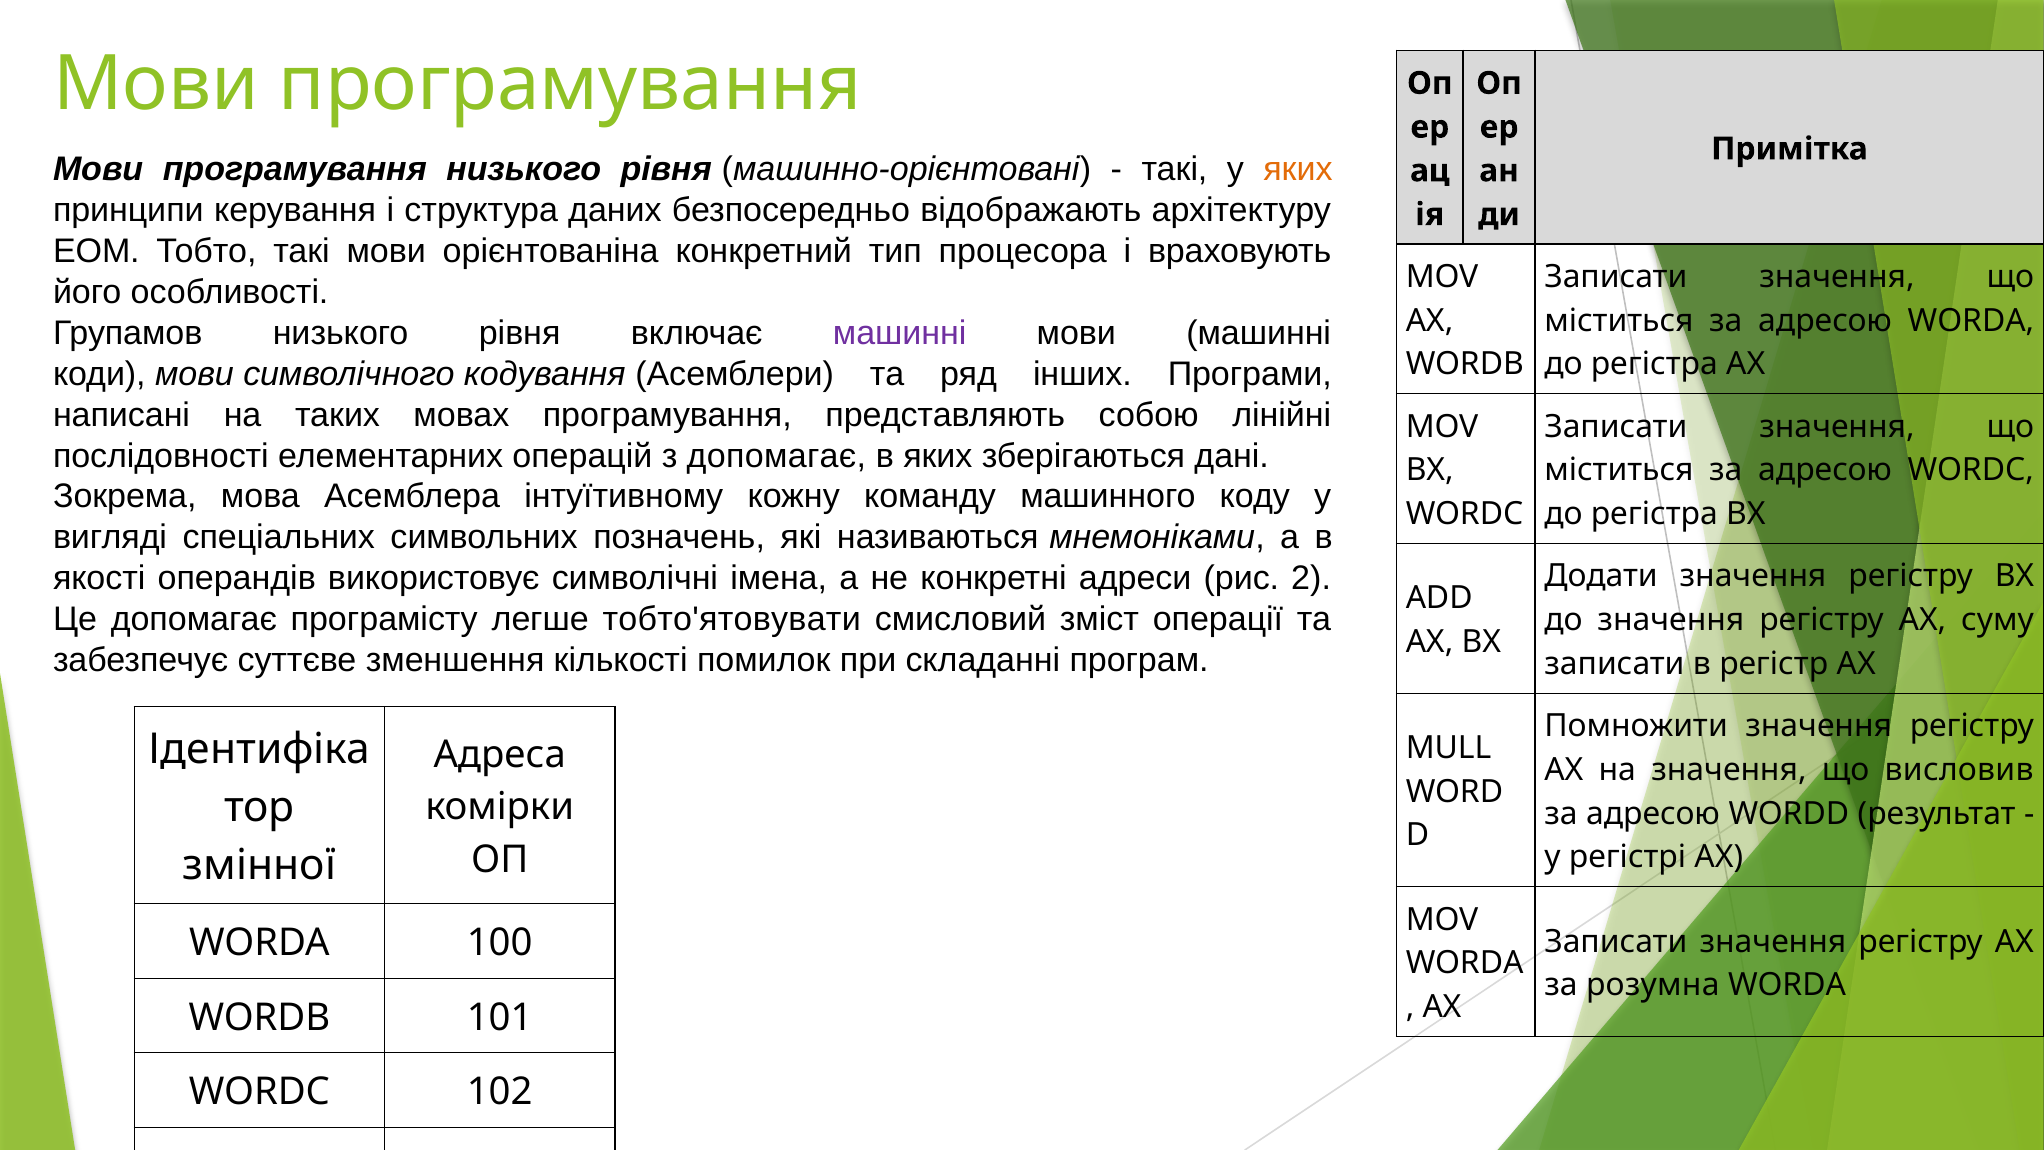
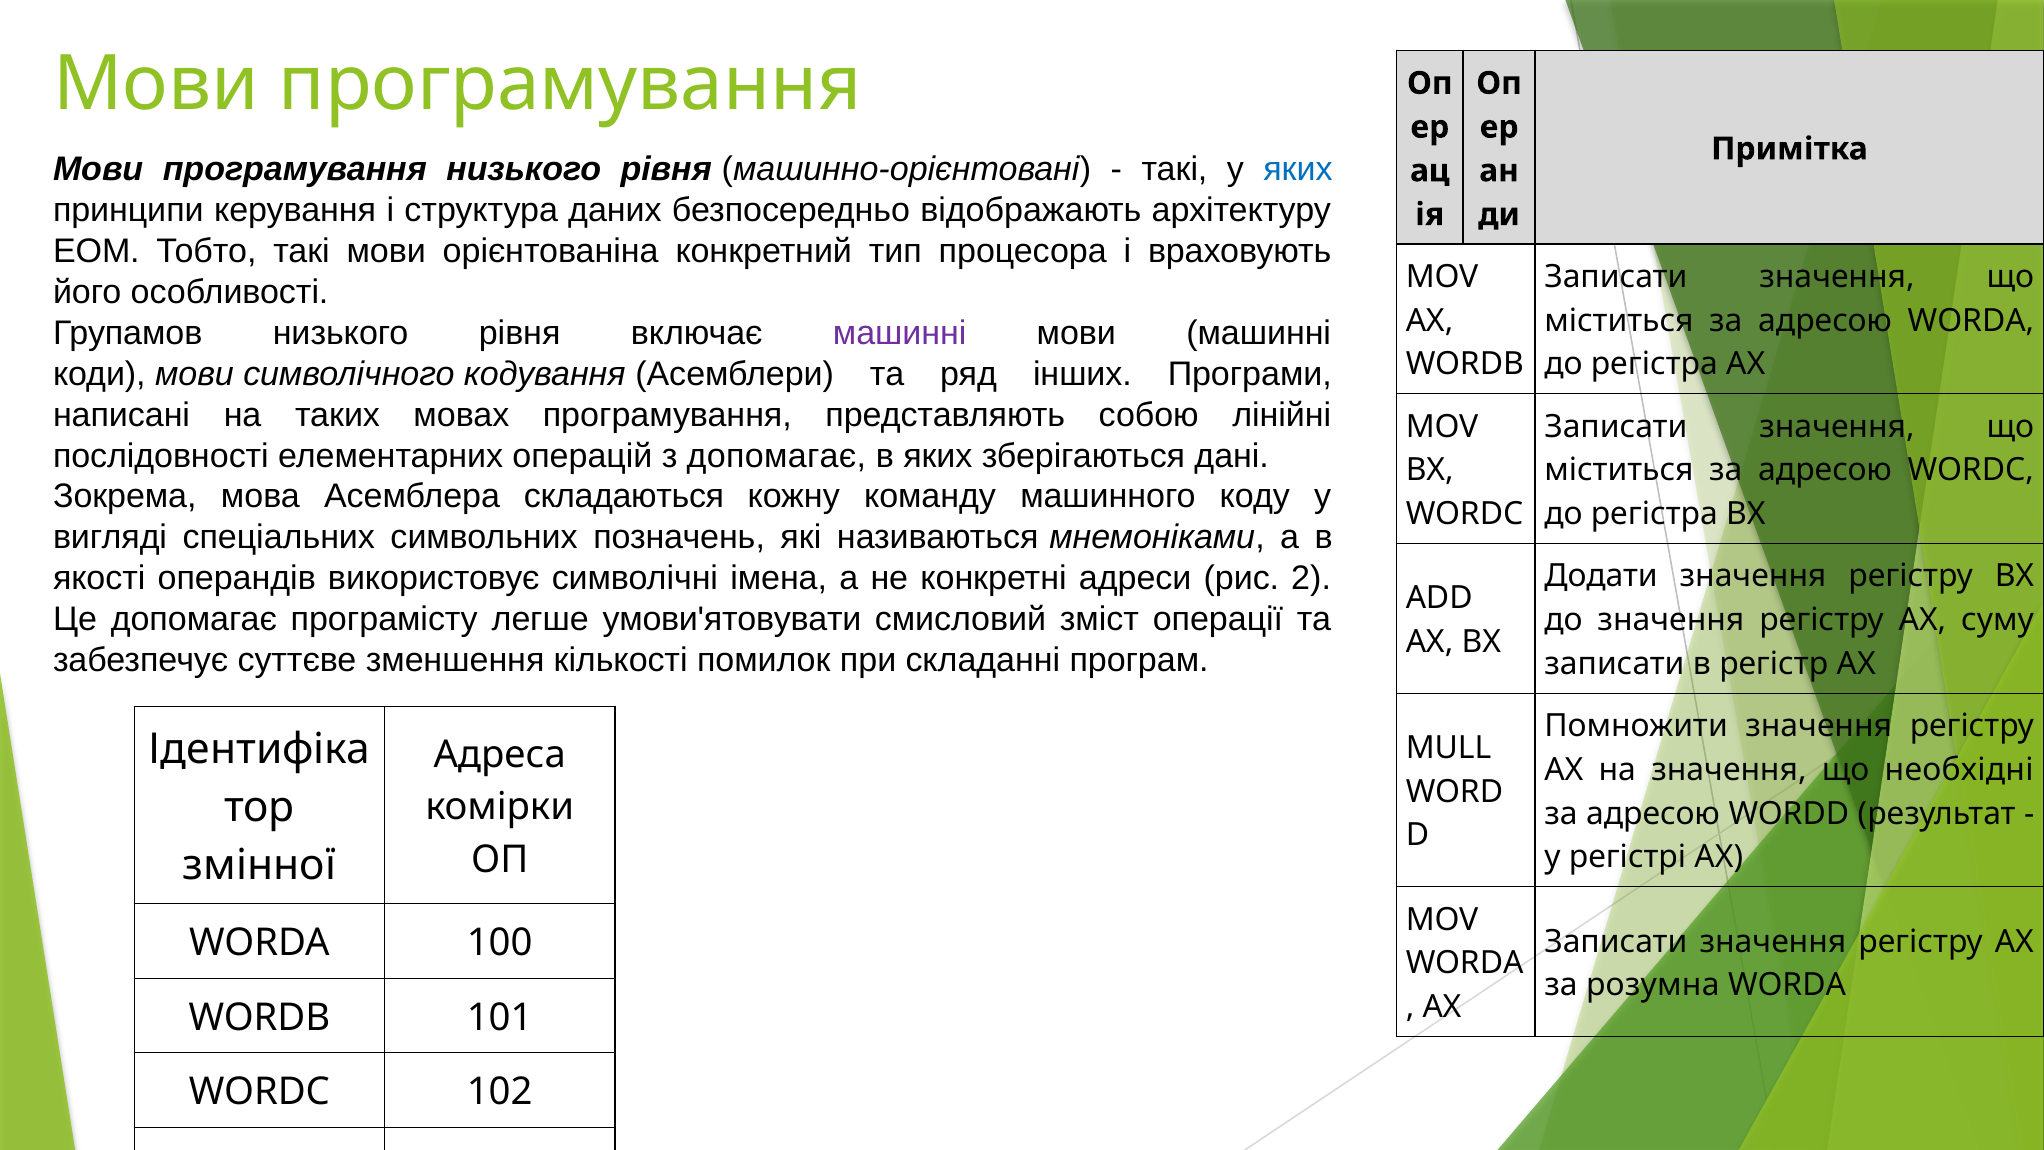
яких colour: orange -> blue (1298, 170)
інтуїтивному: інтуїтивному -> складаються (624, 497)
тобто'ятовувати: тобто'ятовувати -> умови'ятовувати (732, 619)
висловив: висловив -> необхідні (1959, 770)
